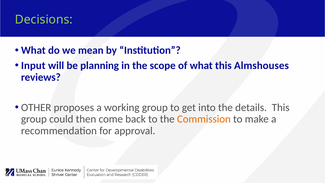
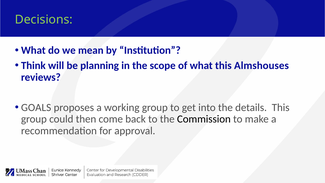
Input: Input -> Think (33, 65)
OTHER: OTHER -> GOALS (36, 107)
Commission colour: orange -> black (204, 119)
